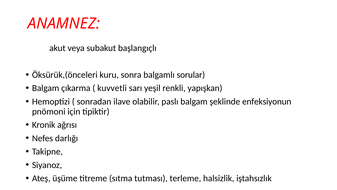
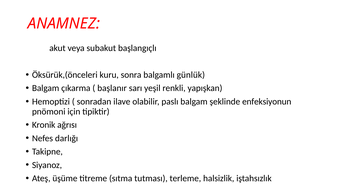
sorular: sorular -> günlük (191, 75)
kuvvetli: kuvvetli -> başlanır (112, 88)
